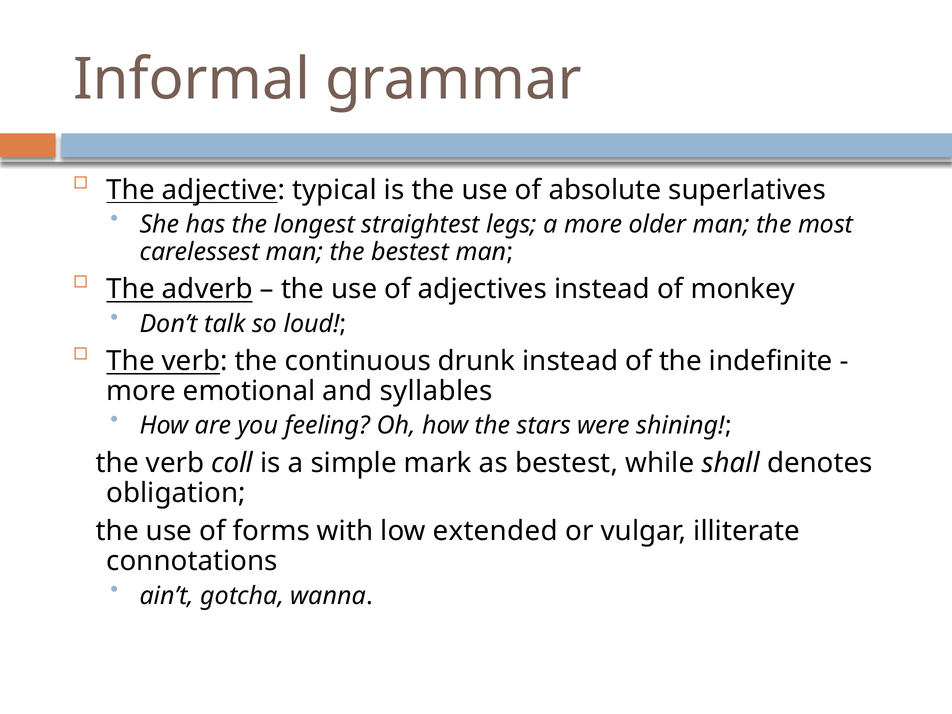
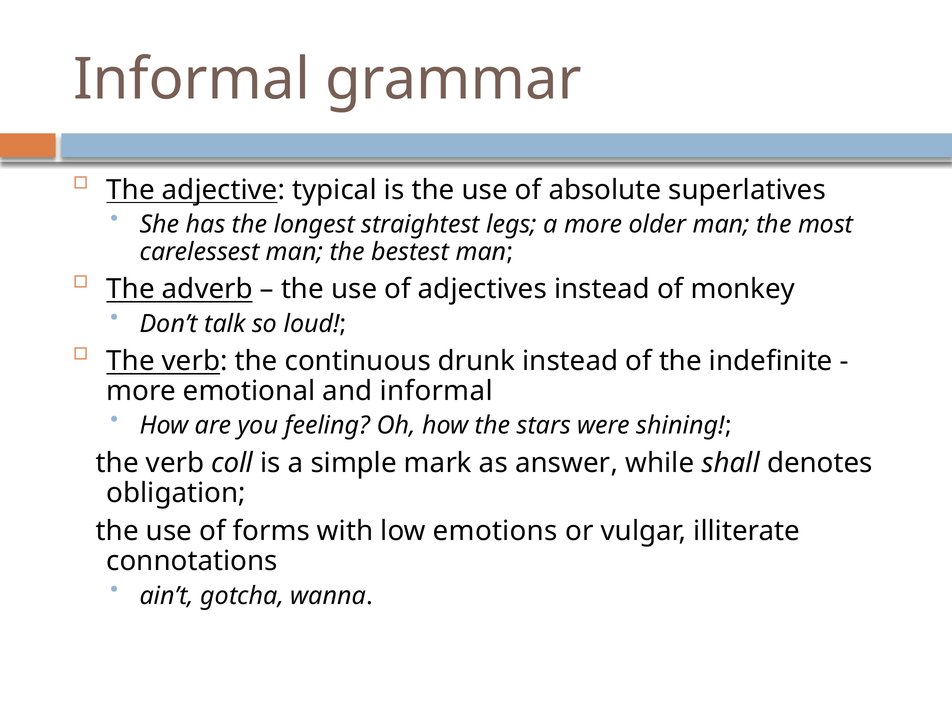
and syllables: syllables -> informal (436, 391)
as bestest: bestest -> answer (567, 463)
extended: extended -> emotions (495, 531)
